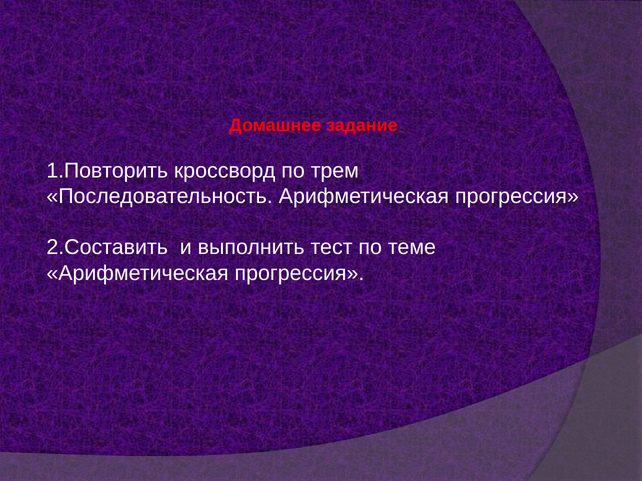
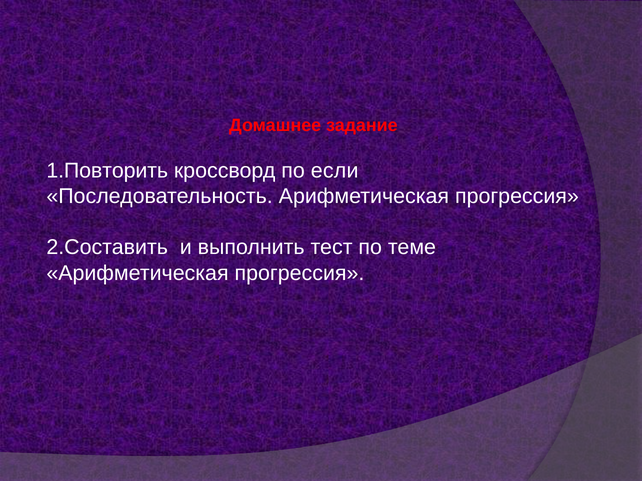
трем: трем -> если (335, 171)
